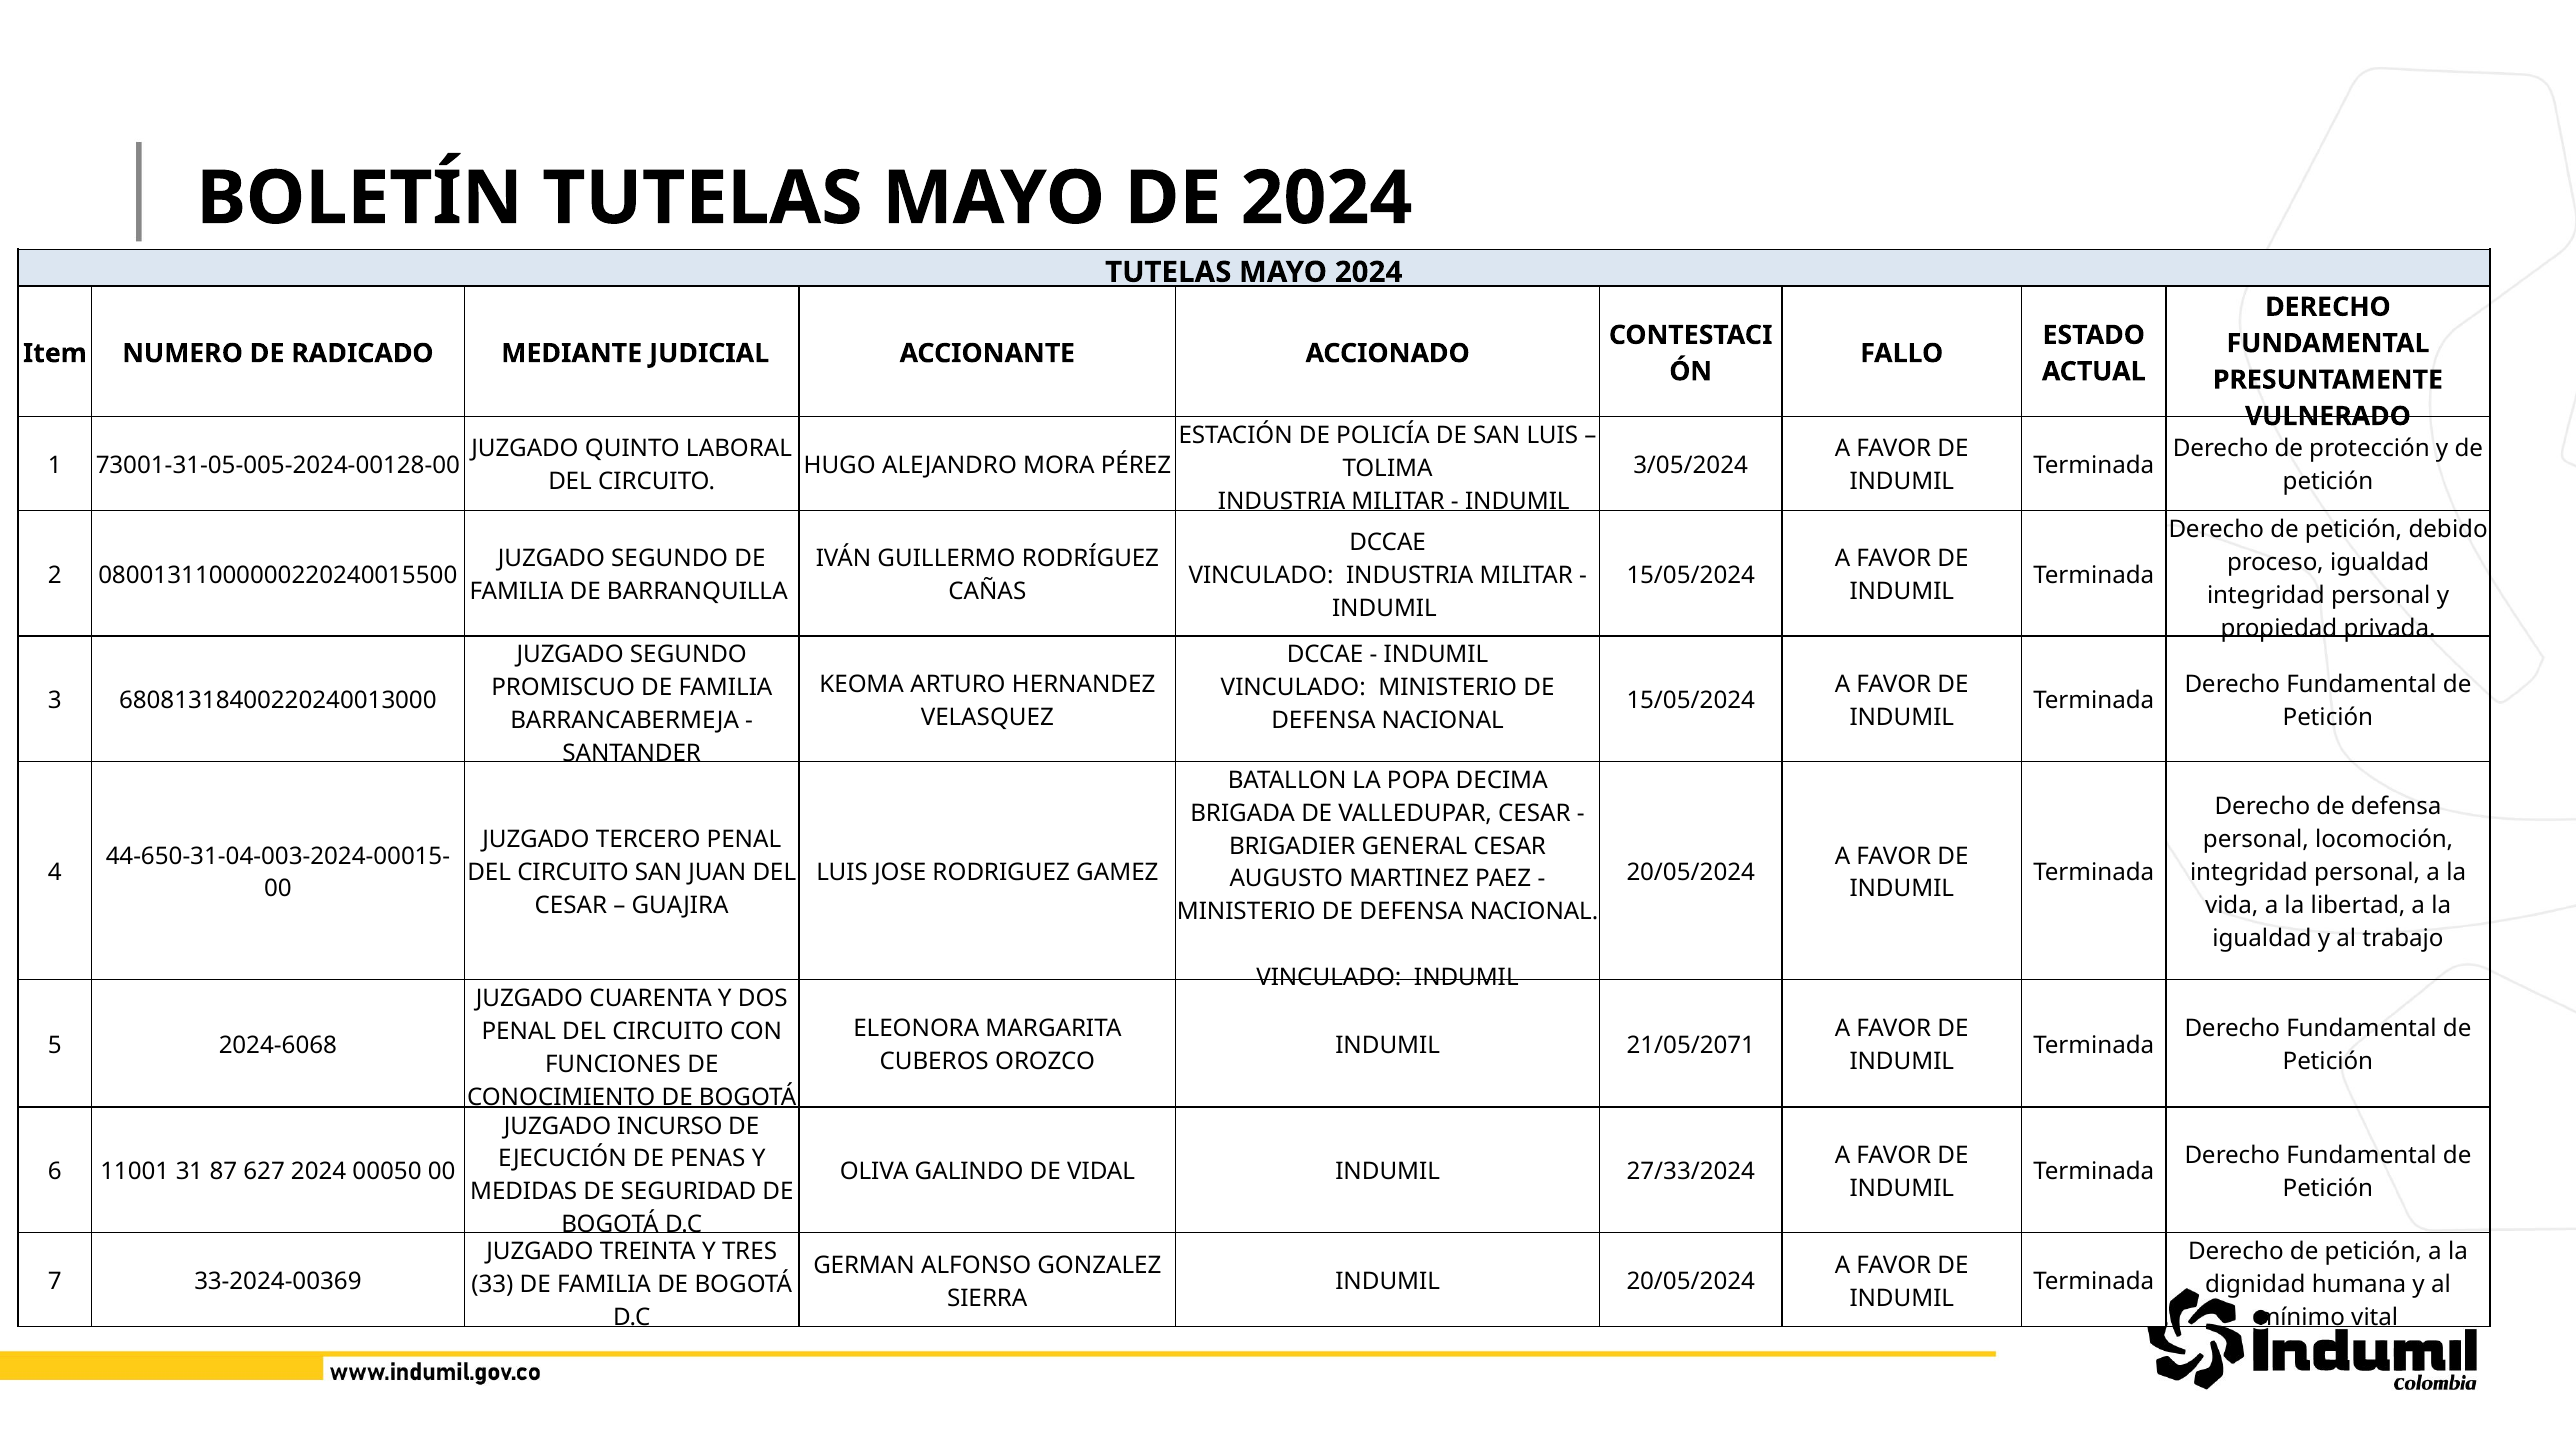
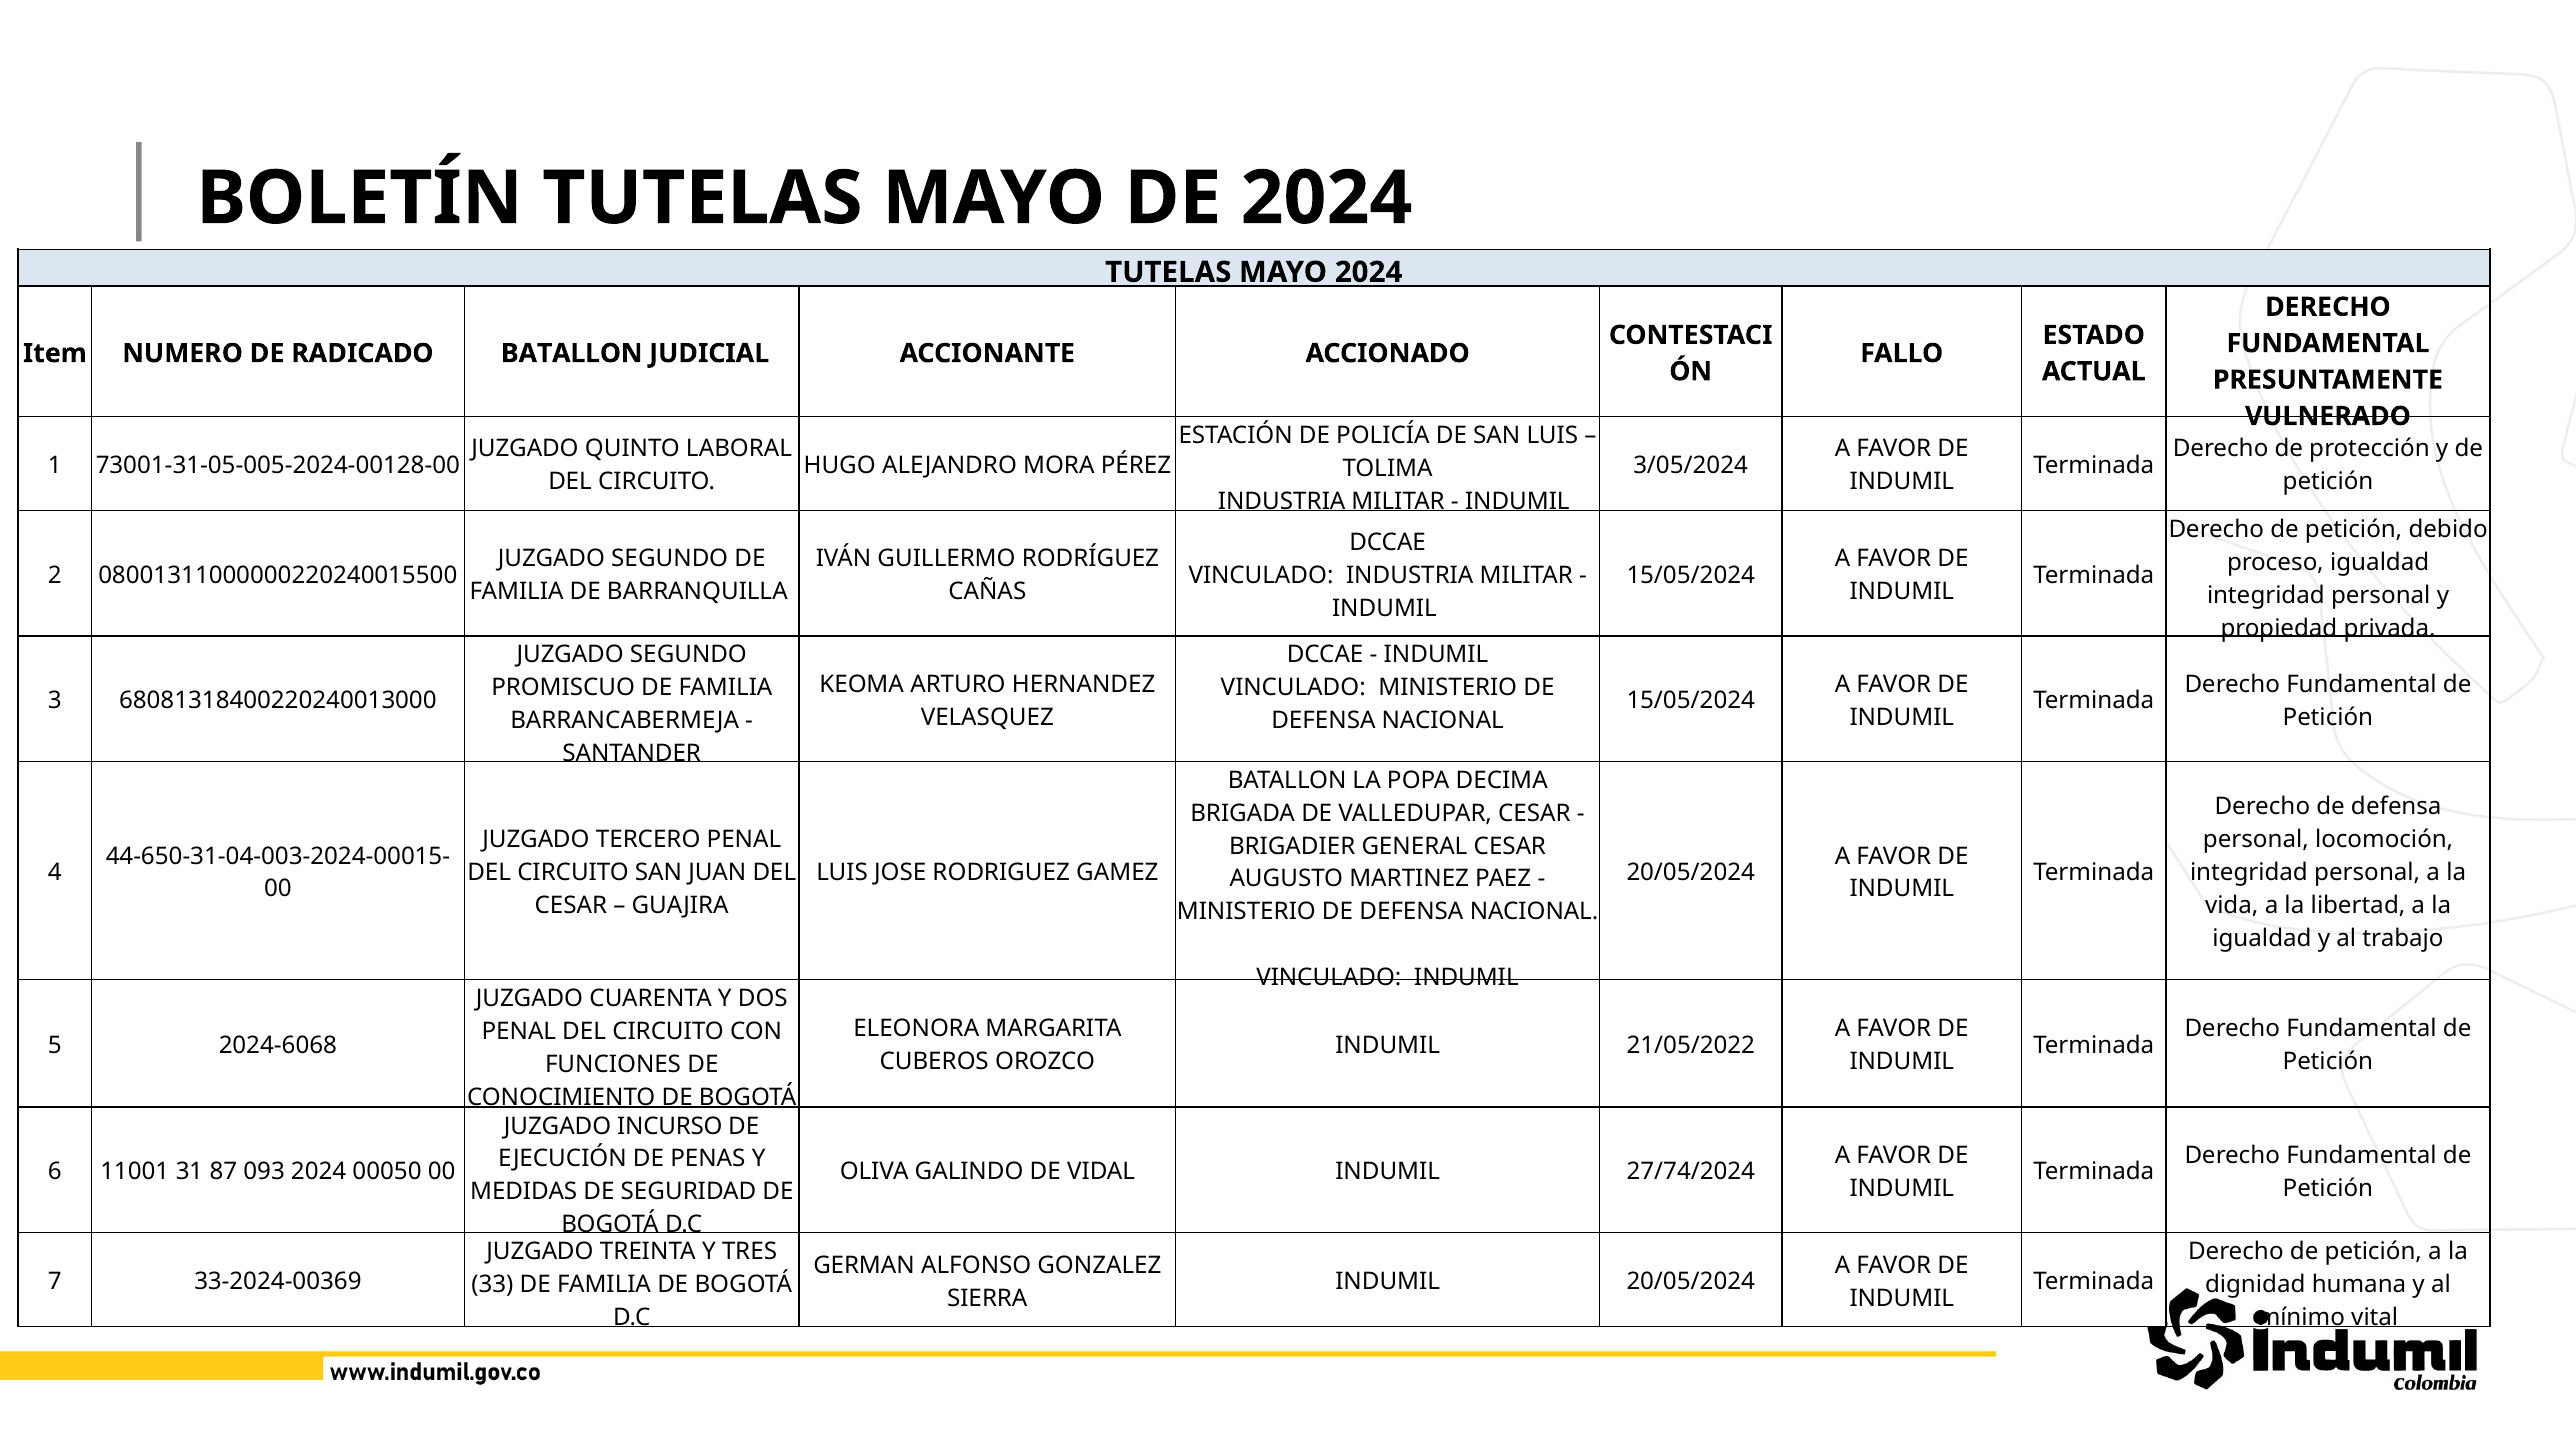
RADICADO MEDIANTE: MEDIANTE -> BATALLON (572, 353)
21/05/2071: 21/05/2071 -> 21/05/2022 (1691, 1045)
627: 627 -> 093 (264, 1172)
27/33/2024: 27/33/2024 -> 27/74/2024 (1691, 1172)
